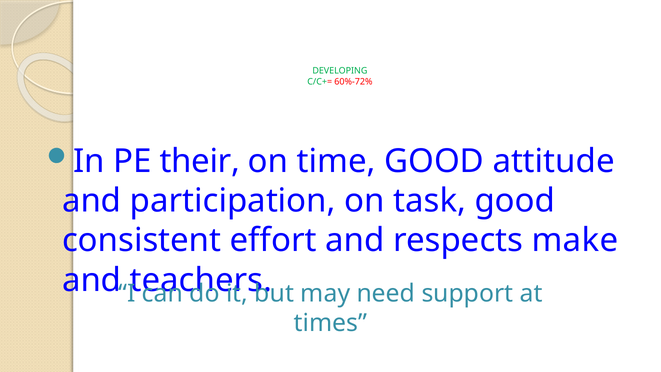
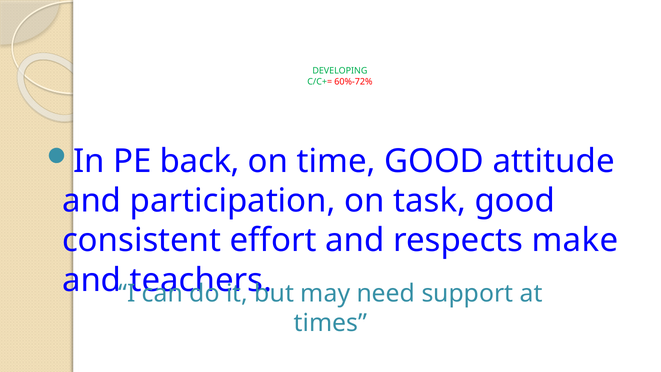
their: their -> back (200, 161)
